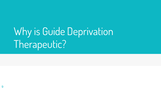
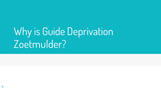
Therapeutic: Therapeutic -> Zoetmulder (40, 45)
